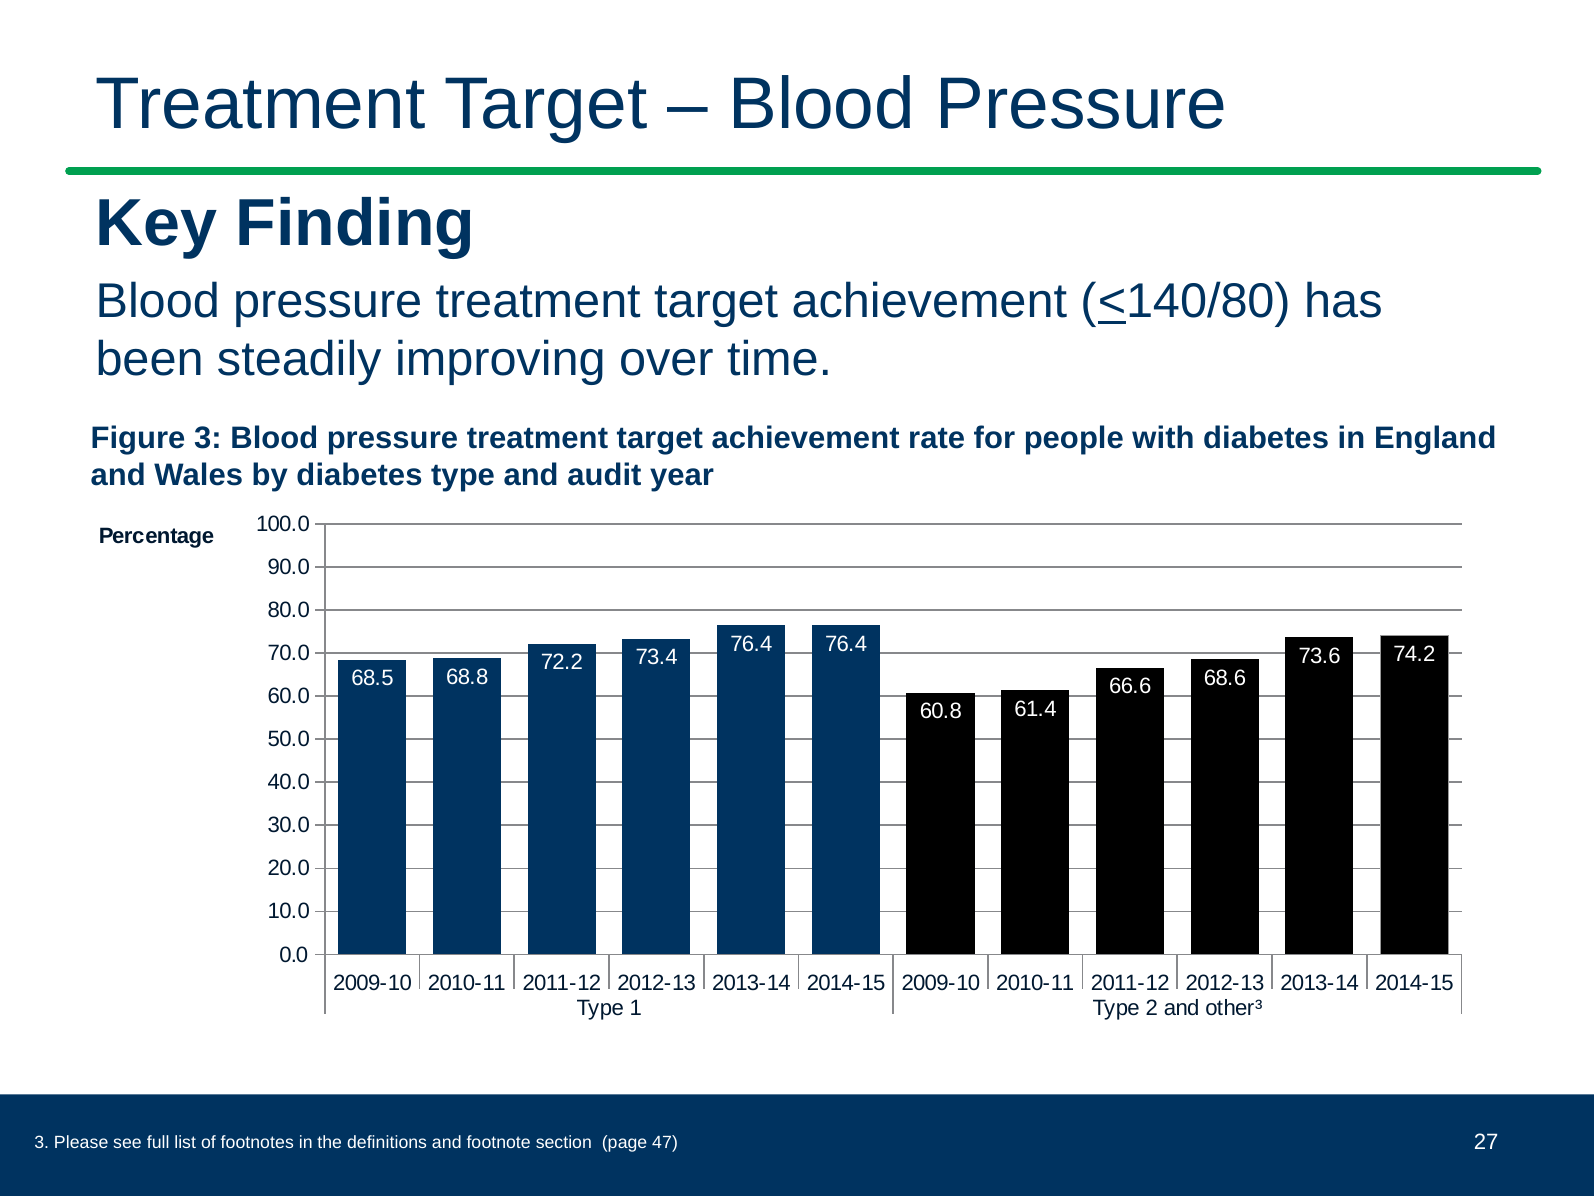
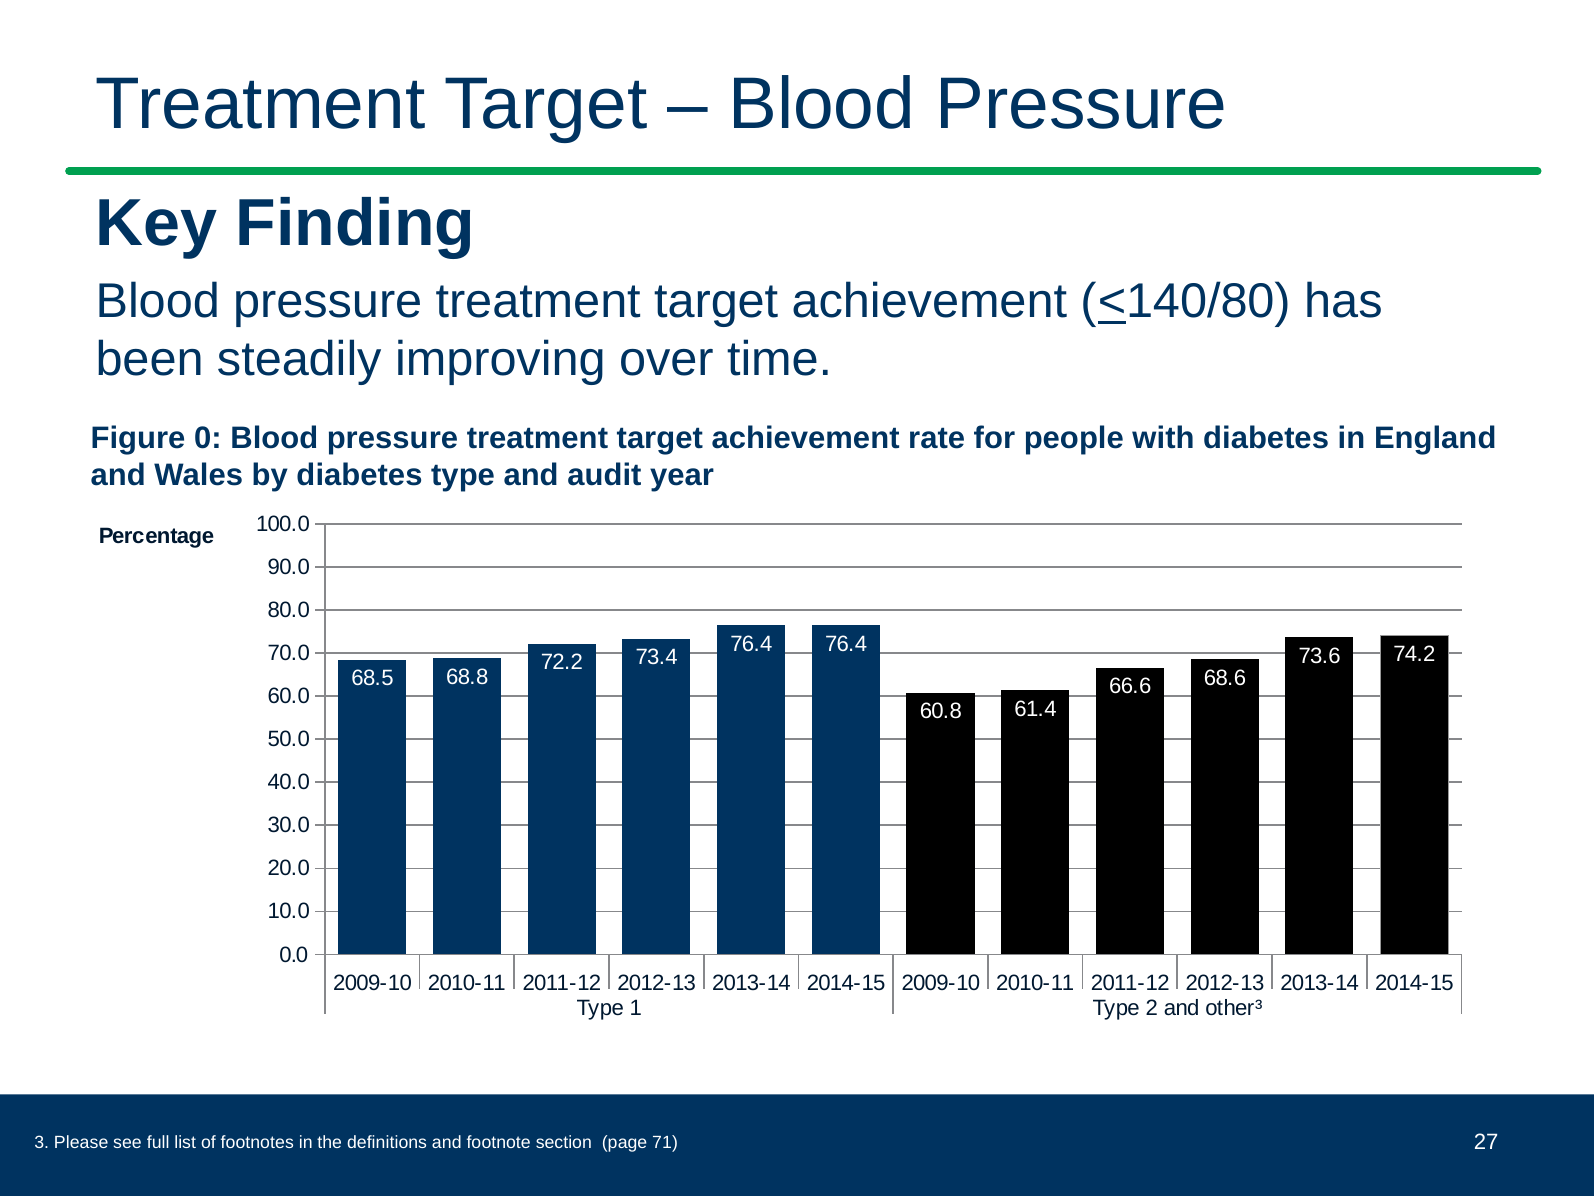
Figure 3: 3 -> 0 (208, 438)
47: 47 -> 71 (665, 1143)
